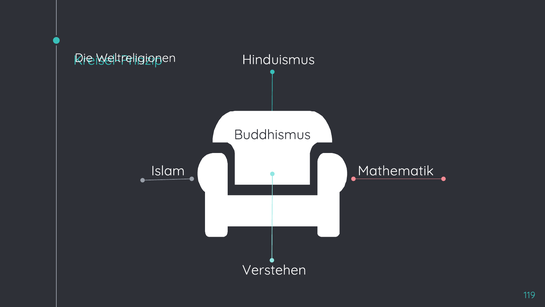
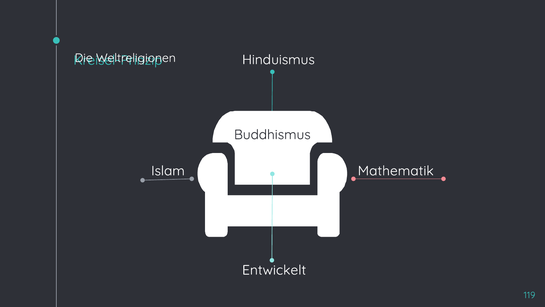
Verstehen: Verstehen -> Entwickelt (274, 270)
